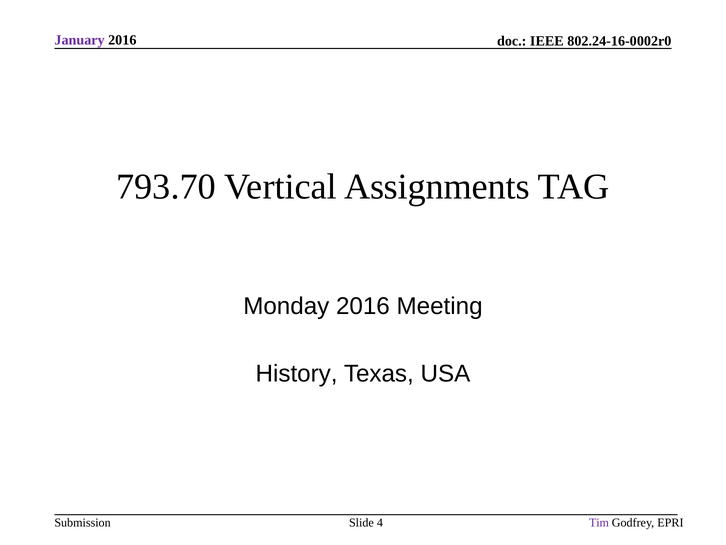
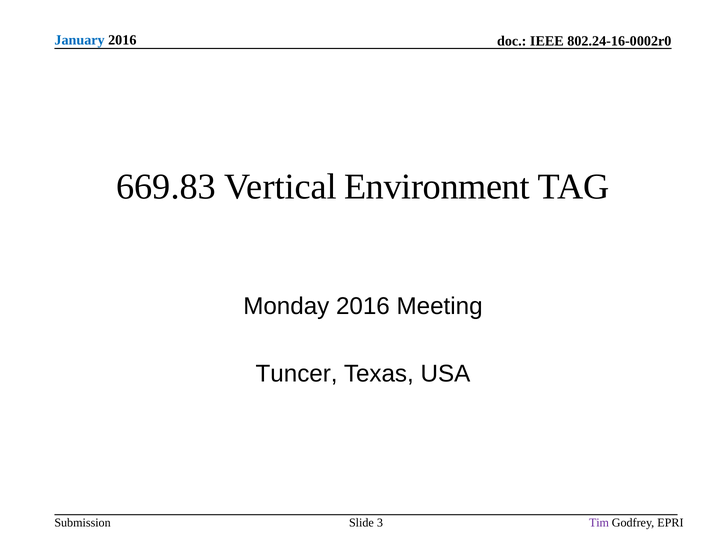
January colour: purple -> blue (80, 40)
793.70: 793.70 -> 669.83 (166, 186)
Assignments: Assignments -> Environment (437, 186)
History: History -> Tuncer (297, 374)
4: 4 -> 3 (380, 522)
